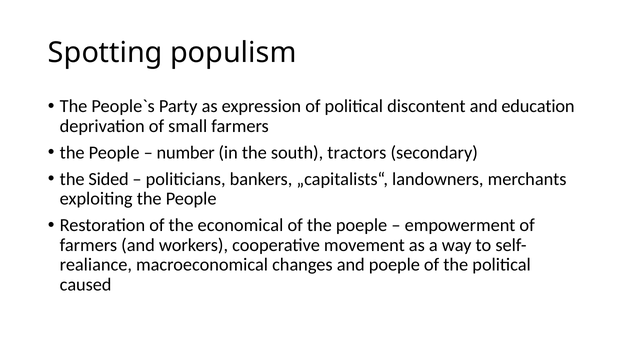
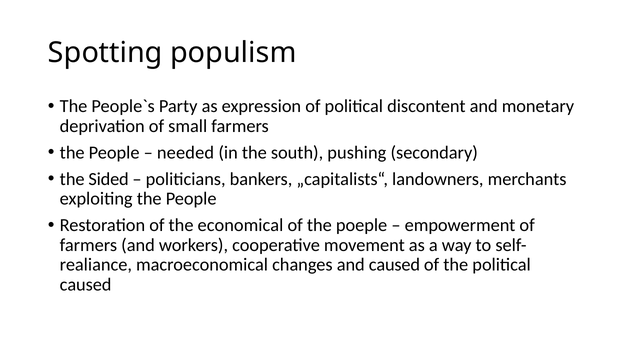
education: education -> monetary (538, 106)
number: number -> needed (185, 153)
tractors: tractors -> pushing (357, 153)
and poeple: poeple -> caused (394, 265)
